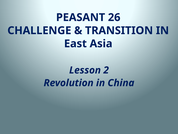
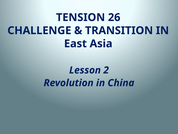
PEASANT: PEASANT -> TENSION (81, 17)
